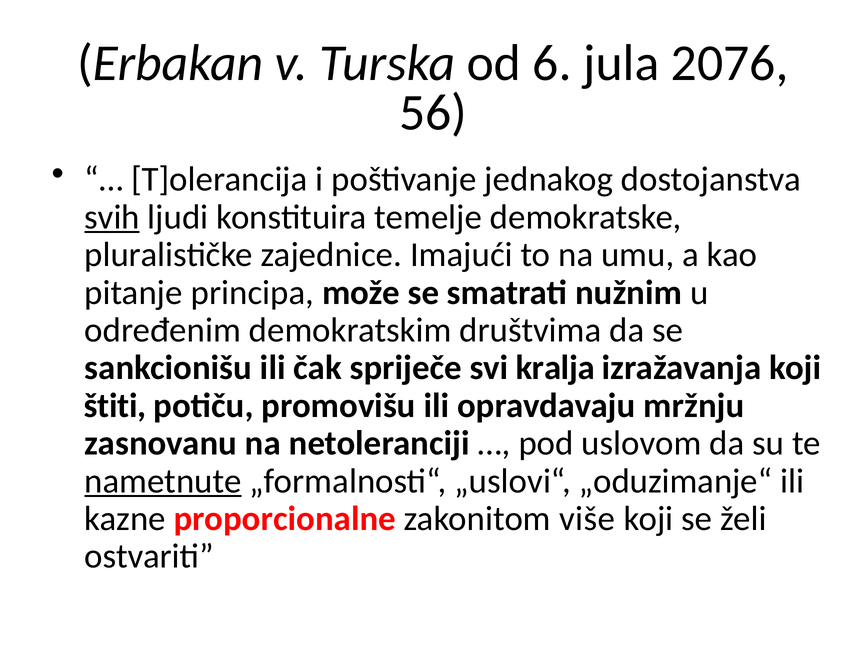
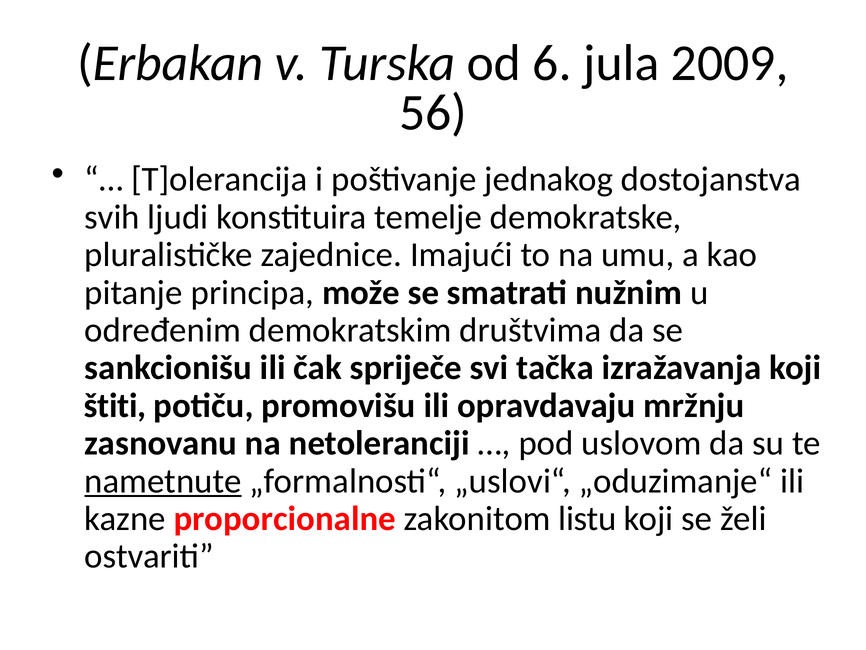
2076: 2076 -> 2009 (730, 63)
svih underline: present -> none (112, 217)
kralja: kralja -> tačka (555, 368)
više: više -> listu (588, 518)
